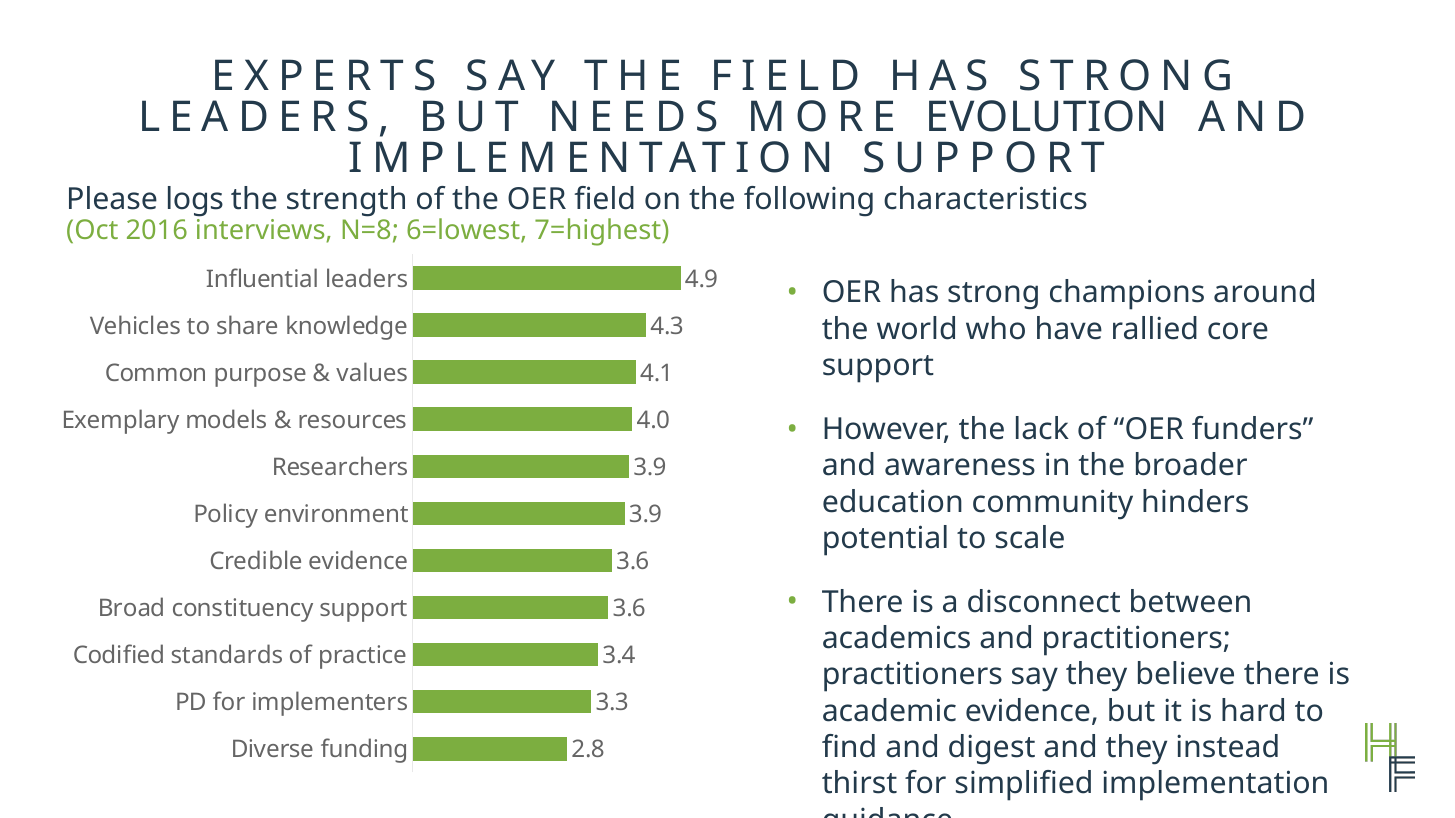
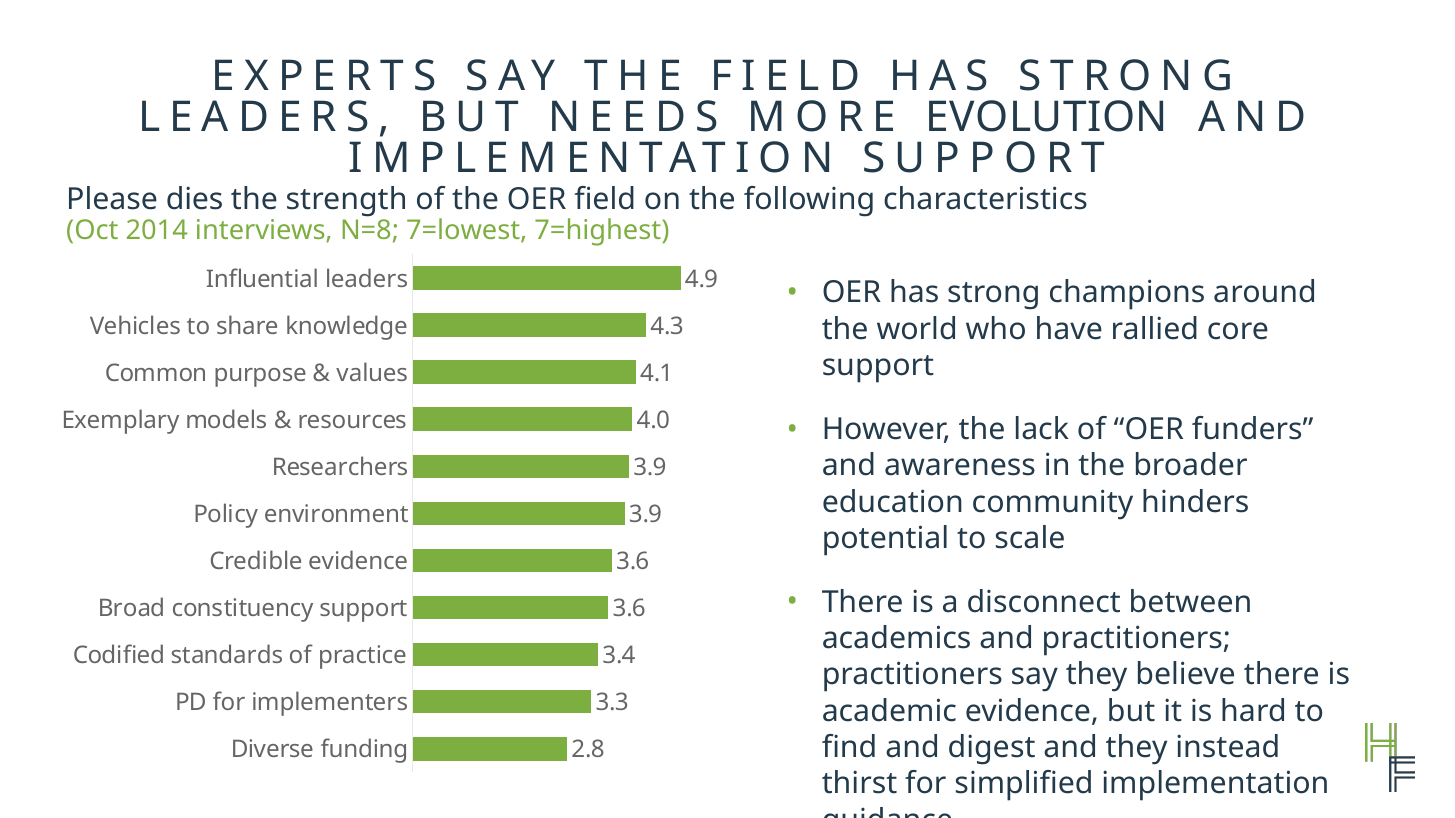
logs: logs -> dies (195, 200)
2016: 2016 -> 2014 (157, 231)
6=lowest: 6=lowest -> 7=lowest (467, 231)
